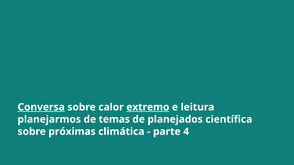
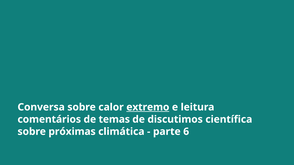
Conversa underline: present -> none (41, 107)
planejarmos: planejarmos -> comentários (49, 120)
planejados: planejados -> discutimos (175, 120)
4: 4 -> 6 (186, 132)
